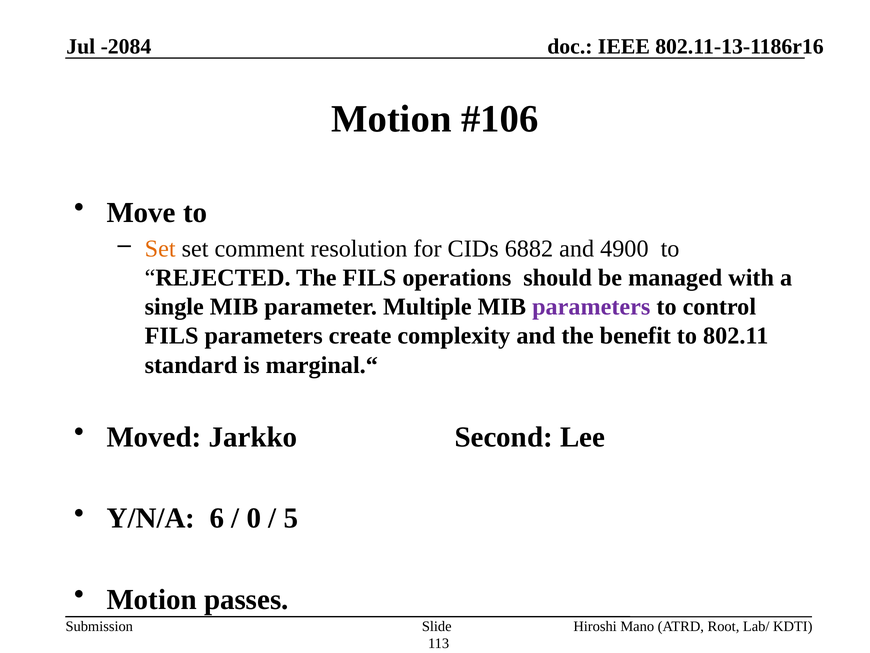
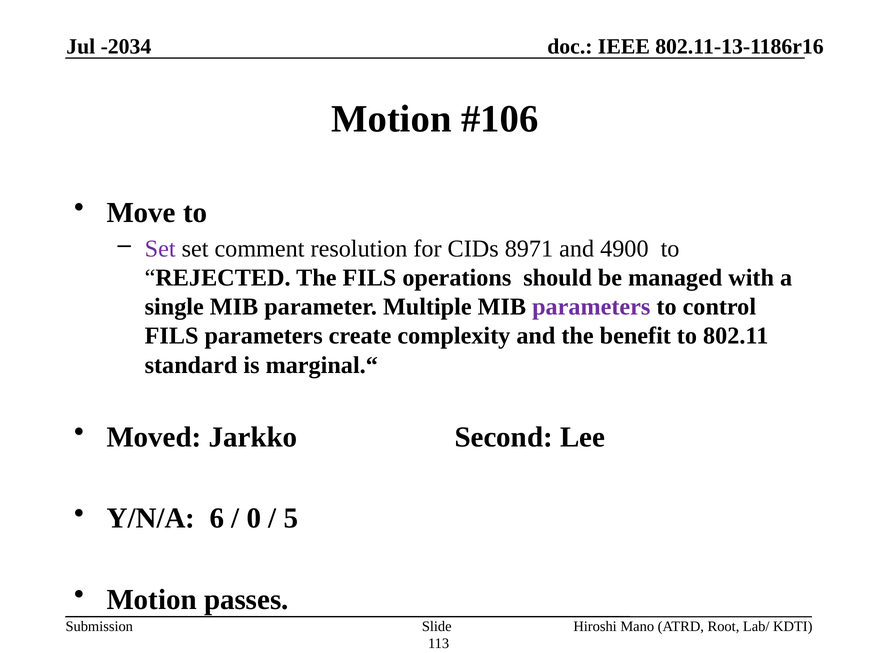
-2084: -2084 -> -2034 (126, 46)
Set colour: orange -> purple (160, 249)
6882: 6882 -> 8971 (529, 249)
